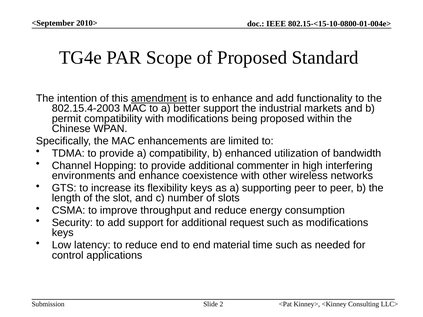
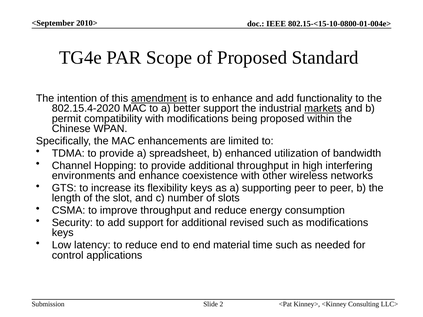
802.15.4-2003: 802.15.4-2003 -> 802.15.4-2020 (86, 109)
markets underline: none -> present (323, 109)
a compatibility: compatibility -> spreadsheet (180, 153)
additional commenter: commenter -> throughput (263, 166)
request: request -> revised (247, 223)
